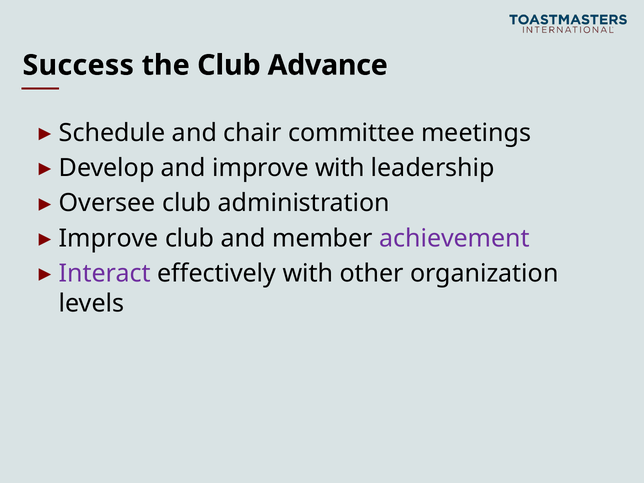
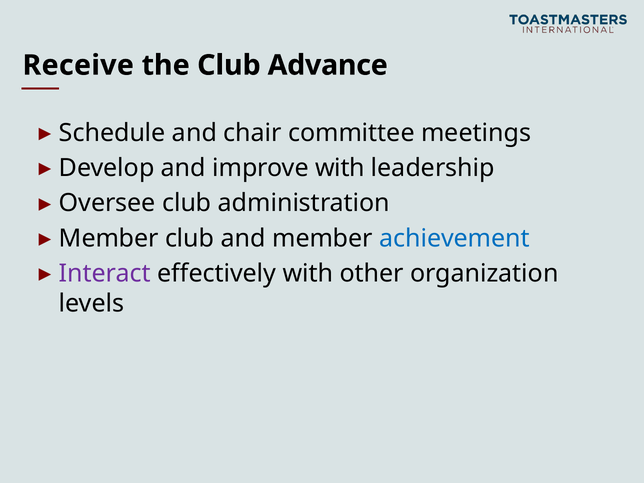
Success: Success -> Receive (78, 65)
Improve: Improve -> Member (109, 238)
achievement colour: purple -> blue (454, 238)
